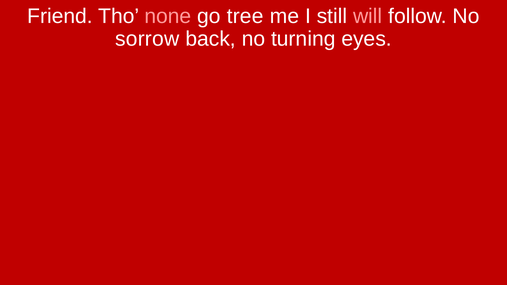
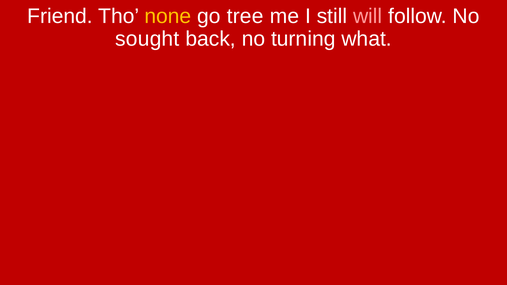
none colour: pink -> yellow (168, 16)
sorrow: sorrow -> sought (147, 39)
eyes: eyes -> what (367, 39)
